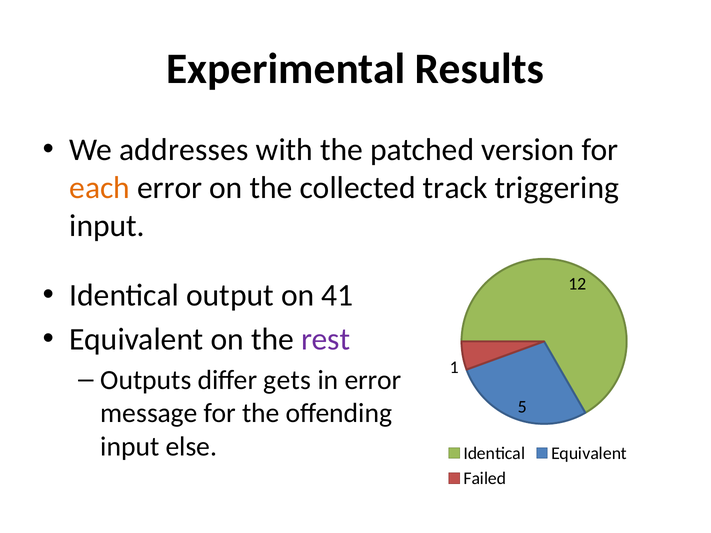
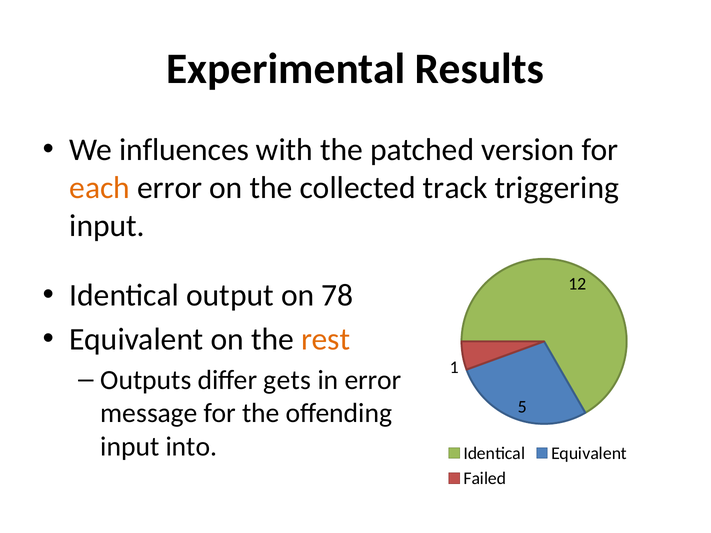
addresses: addresses -> influences (184, 150)
41: 41 -> 78 (337, 295)
rest colour: purple -> orange (326, 340)
else: else -> into (191, 447)
